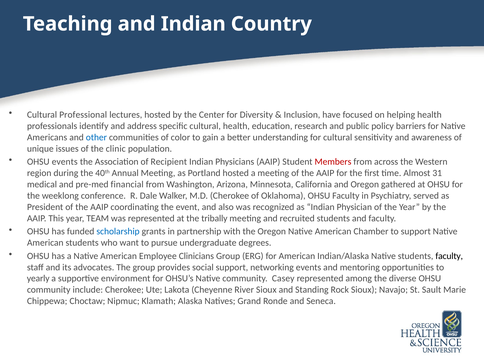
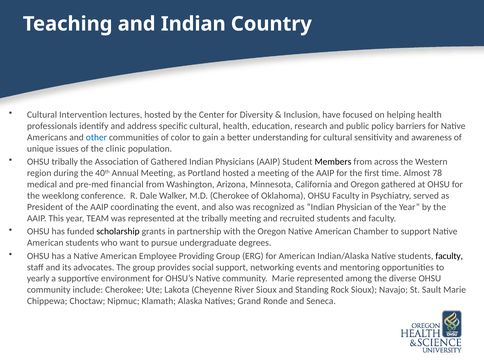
Professional: Professional -> Intervention (83, 115)
OHSU events: events -> tribally (65, 162)
of Recipient: Recipient -> Gathered (169, 162)
Members colour: red -> black (333, 162)
31: 31 -> 78 (437, 173)
scholarship colour: blue -> black (118, 231)
Clinicians: Clinicians -> Providing (196, 256)
community Casey: Casey -> Marie (283, 279)
